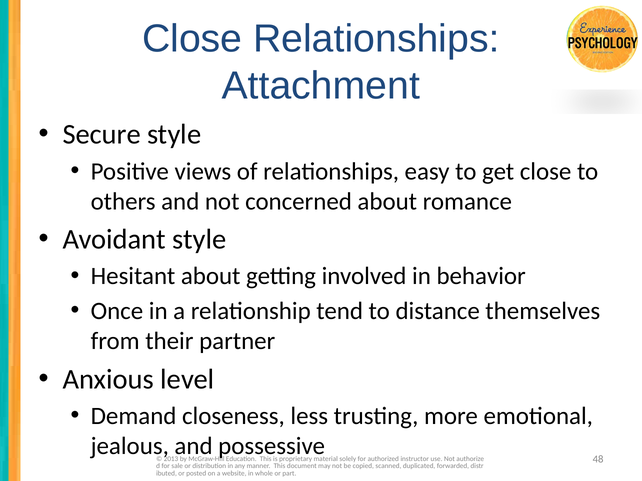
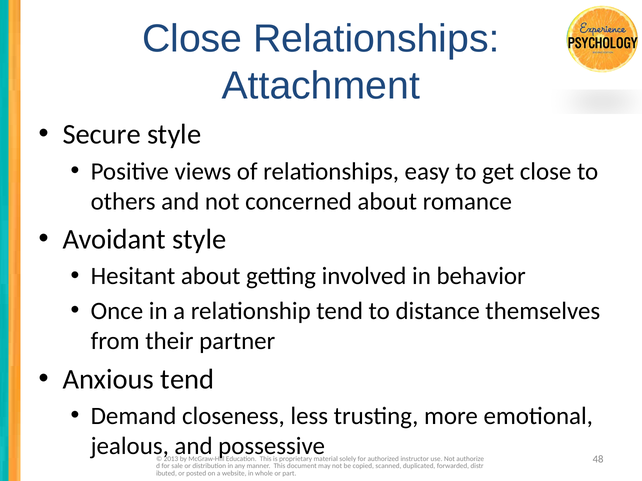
Anxious level: level -> tend (187, 379)
